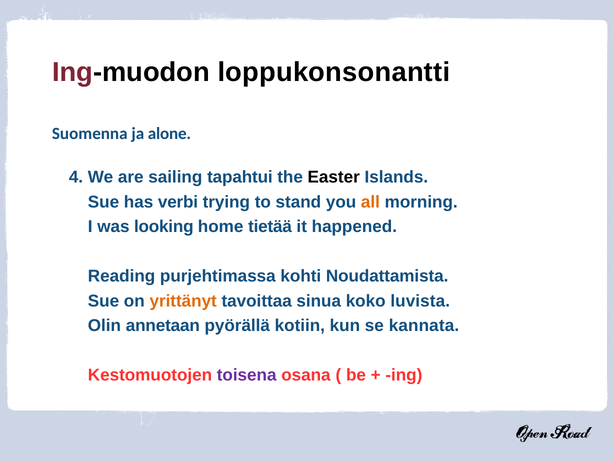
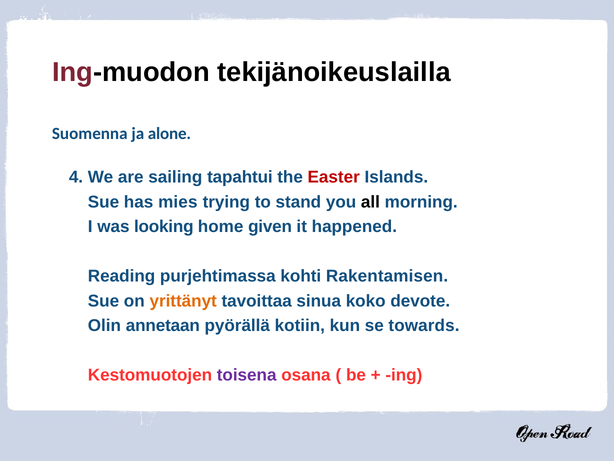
loppukonsonantti: loppukonsonantti -> tekijänoikeuslailla (334, 72)
Easter colour: black -> red (334, 177)
verbi: verbi -> mies (178, 202)
all colour: orange -> black (370, 202)
tietää: tietää -> given (270, 227)
Noudattamista: Noudattamista -> Rakentamisen (387, 276)
luvista: luvista -> devote (420, 301)
kannata: kannata -> towards (424, 325)
